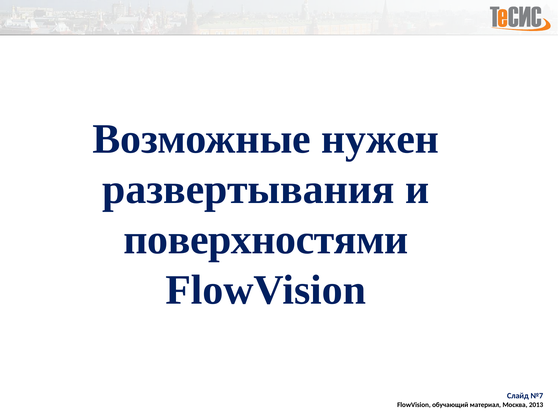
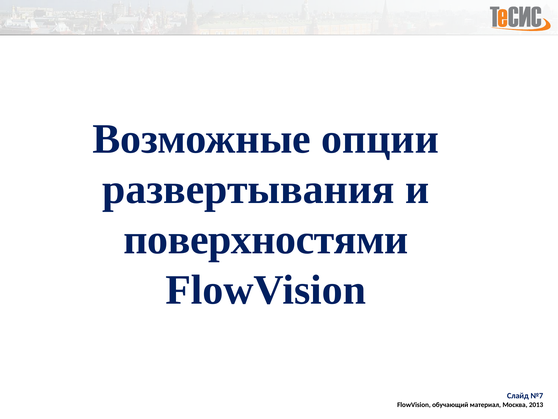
нужен: нужен -> опции (380, 139)
